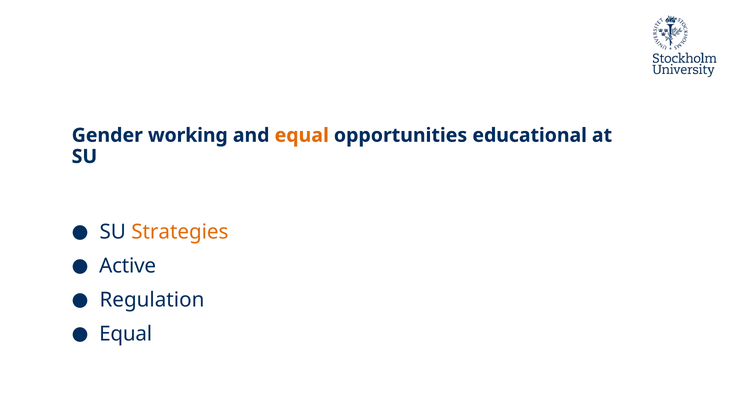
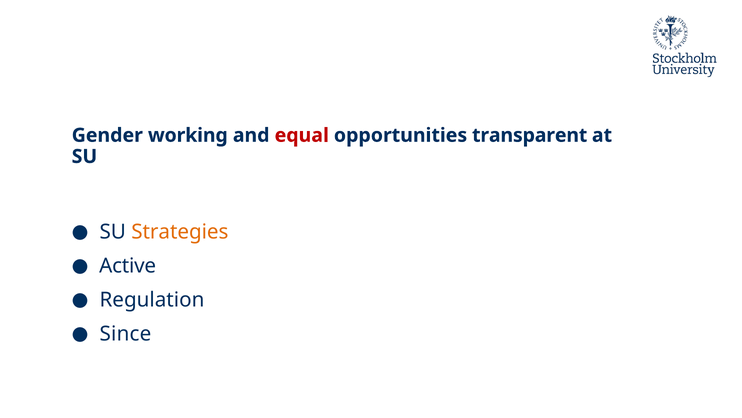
equal colour: orange -> red (302, 135)
educational: educational -> transparent (530, 135)
Equal: Equal -> Since (125, 333)
